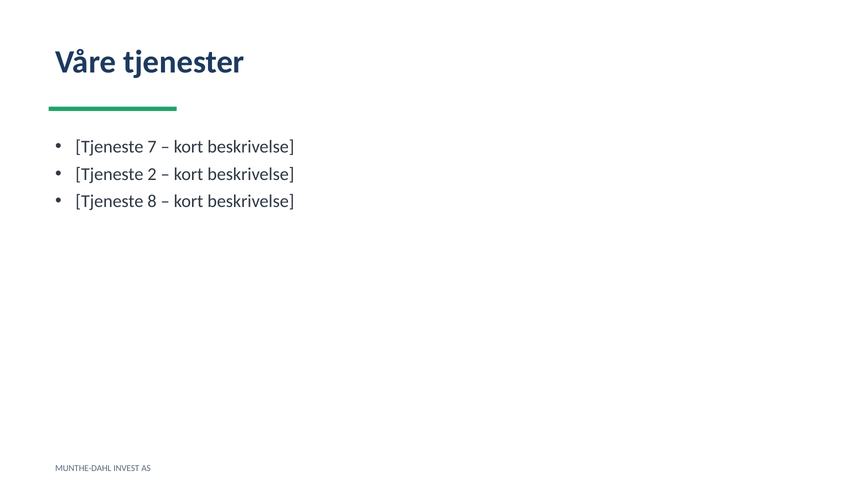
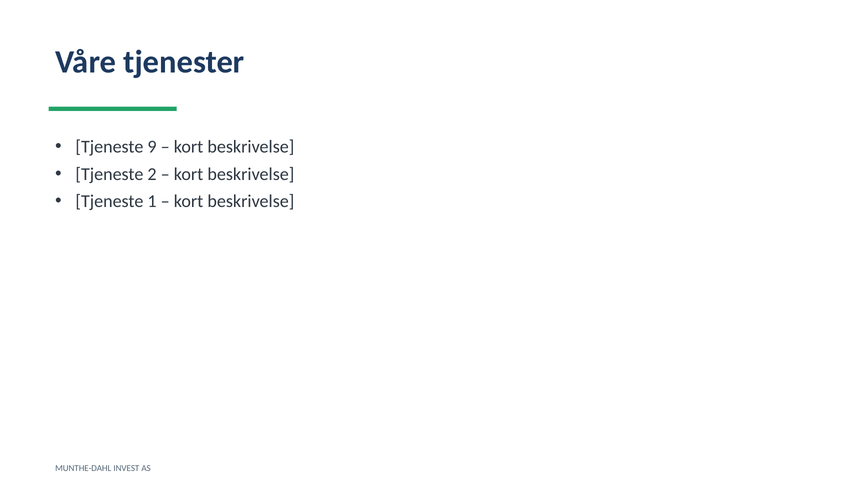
7: 7 -> 9 (152, 147)
8: 8 -> 1 (152, 201)
